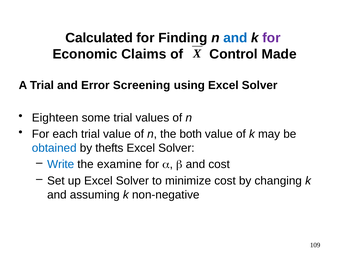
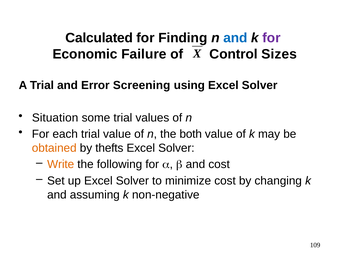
Claims: Claims -> Failure (144, 54)
Made: Made -> Sizes (279, 54)
Eighteen: Eighteen -> Situation (55, 118)
obtained colour: blue -> orange (54, 148)
Write colour: blue -> orange (61, 165)
examine: examine -> following (120, 165)
